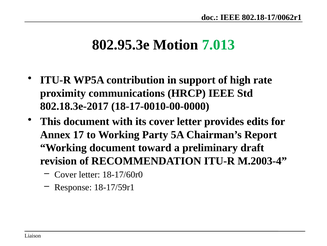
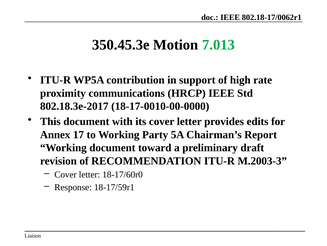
802.95.3e: 802.95.3e -> 350.45.3e (121, 45)
M.2003-4: M.2003-4 -> M.2003-3 (262, 160)
